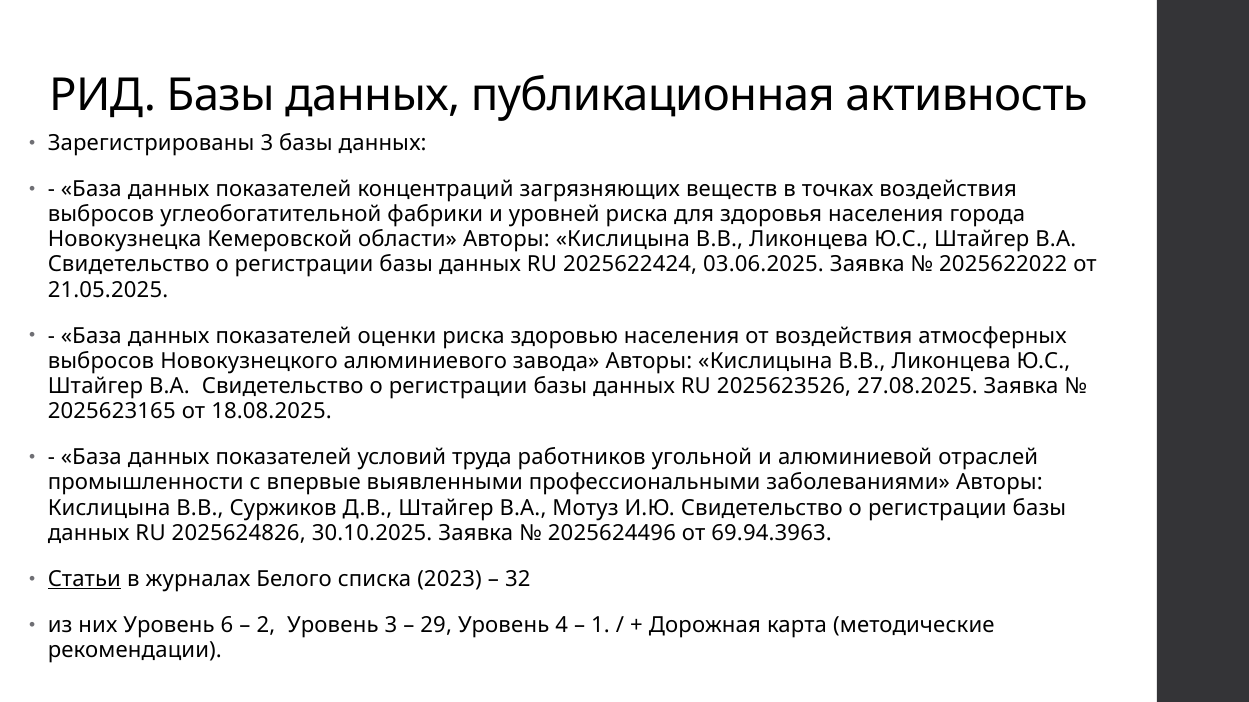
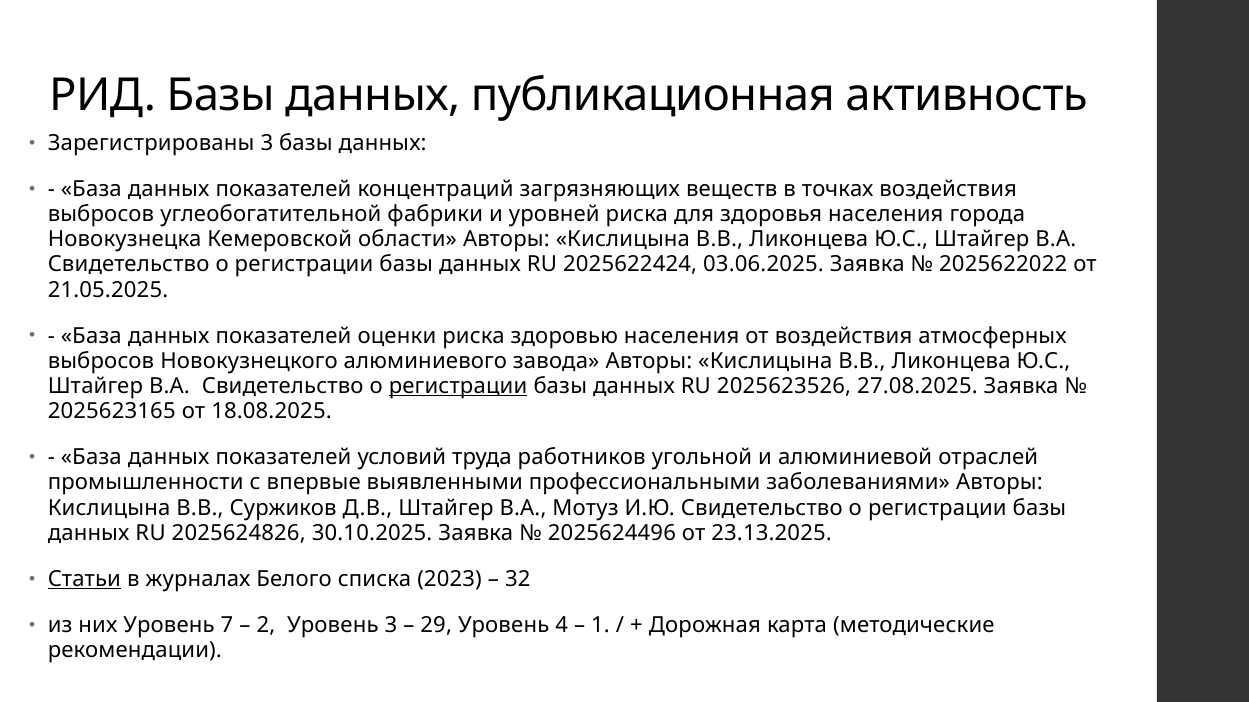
регистрации underline: none -> present (458, 387)
69.94.3963: 69.94.3963 -> 23.13.2025 (772, 534)
6: 6 -> 7 (227, 626)
